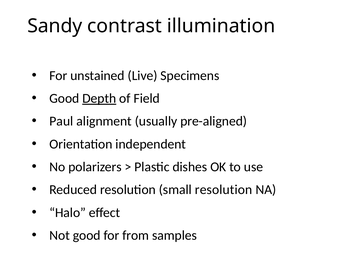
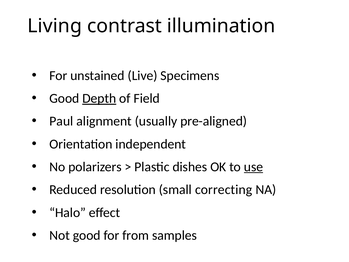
Sandy: Sandy -> Living (55, 26)
use underline: none -> present (254, 167)
small resolution: resolution -> correcting (224, 190)
